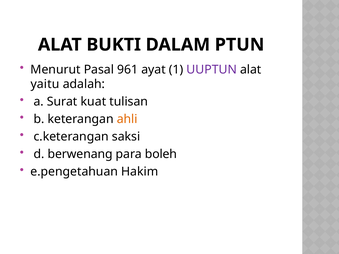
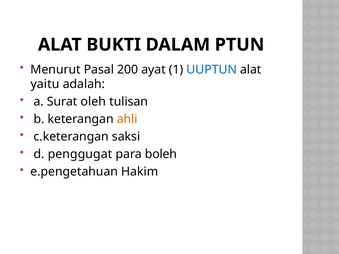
961: 961 -> 200 (128, 70)
UUPTUN colour: purple -> blue (212, 70)
kuat: kuat -> oleh (93, 102)
berwenang: berwenang -> penggugat (80, 154)
